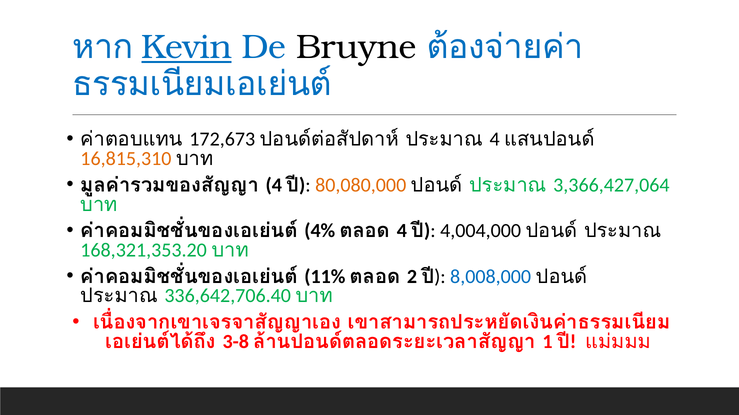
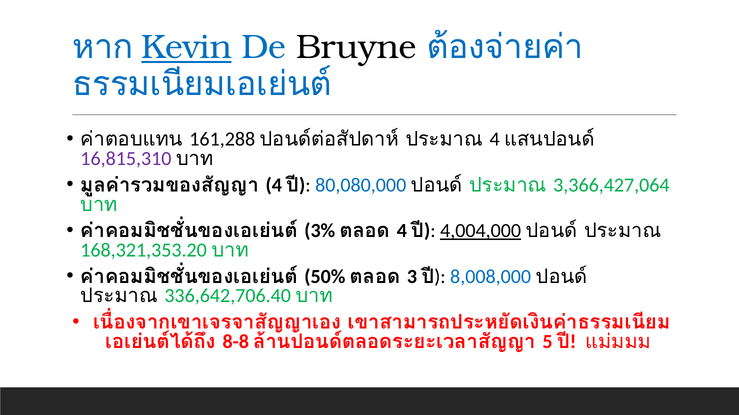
172,673: 172,673 -> 161,288 (222, 140)
16,815,310 colour: orange -> purple (126, 159)
80,080,000 colour: orange -> blue (361, 185)
4%: 4% -> 3% (320, 231)
4,004,000 underline: none -> present (481, 231)
11%: 11% -> 50% (325, 277)
2: 2 -> 3 (412, 277)
3-8: 3-8 -> 8-8 (236, 342)
1: 1 -> 5 (547, 342)
